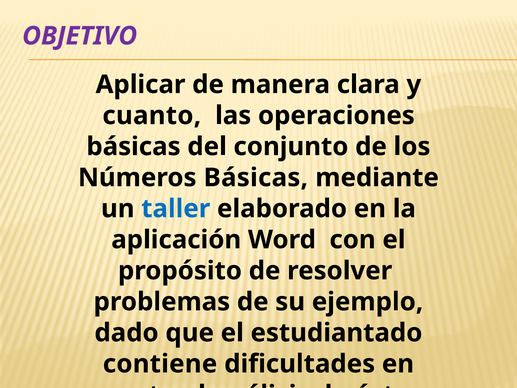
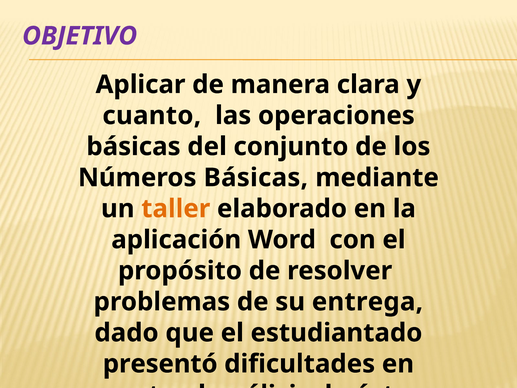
taller colour: blue -> orange (176, 209)
ejemplo: ejemplo -> entrega (367, 302)
contiene: contiene -> presentó (160, 364)
